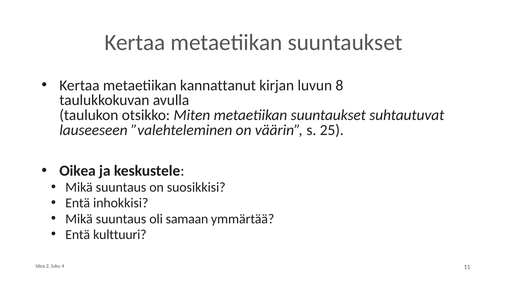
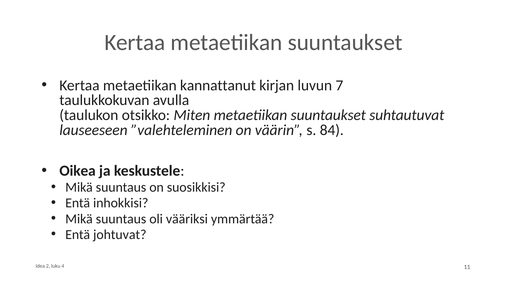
8: 8 -> 7 (339, 85)
25: 25 -> 84 (332, 130)
samaan: samaan -> vääriksi (187, 219)
kulttuuri: kulttuuri -> johtuvat (120, 235)
